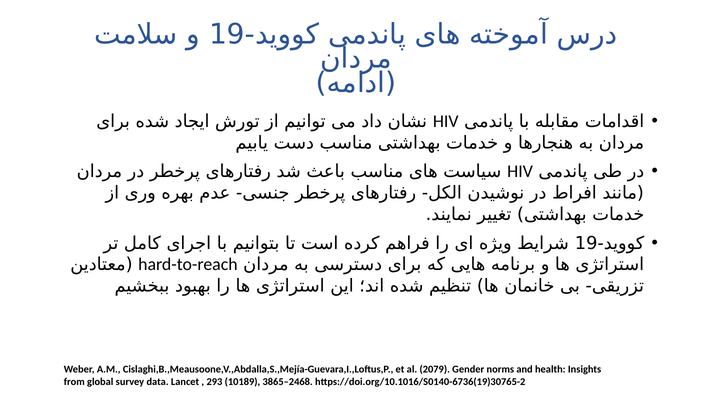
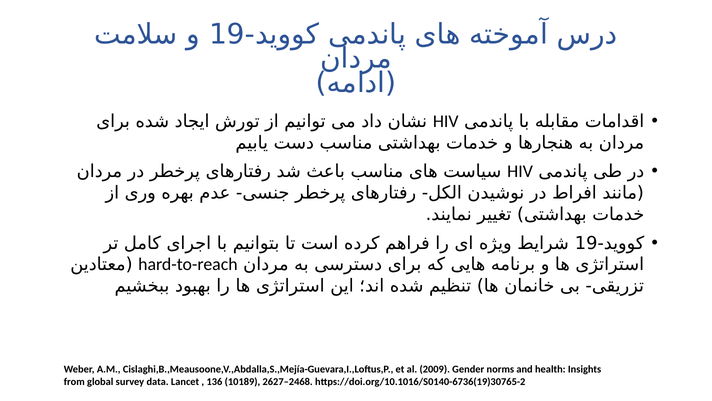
2079: 2079 -> 2009 (435, 369)
293: 293 -> 136 (214, 381)
3865–2468: 3865–2468 -> 2627–2468 (288, 381)
